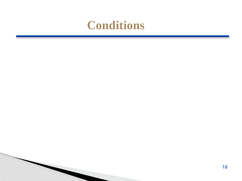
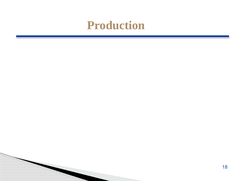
Conditions: Conditions -> Production (116, 25)
